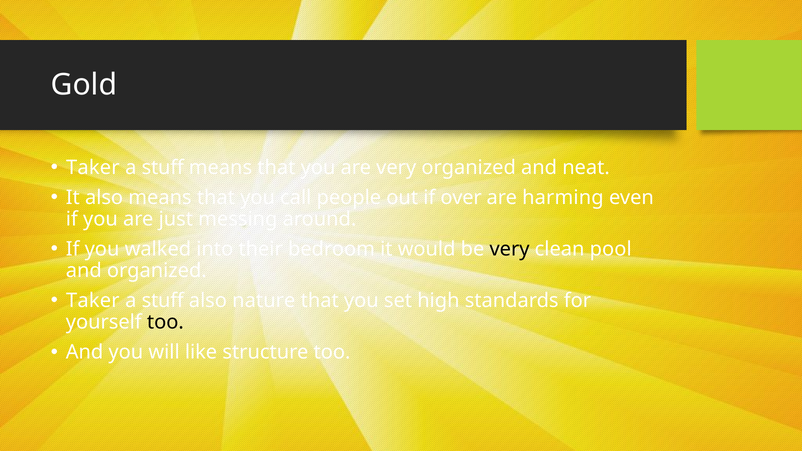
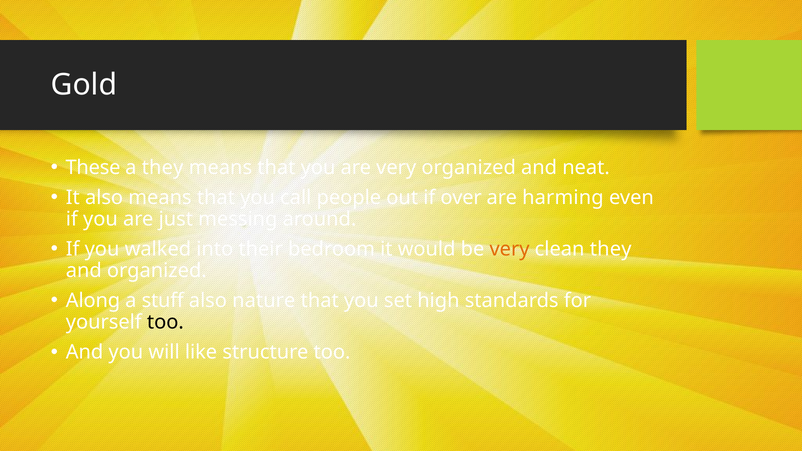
Taker: Taker -> These (93, 167)
stuff: stuff -> they (163, 167)
very colour: black -> orange (510, 249)
clean pool: pool -> they (611, 249)
Taker: Taker -> Along (93, 301)
